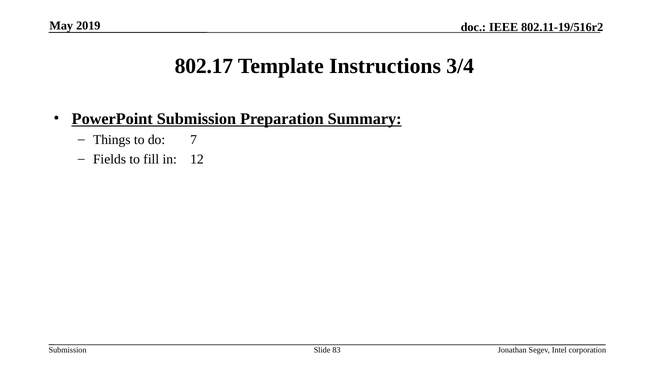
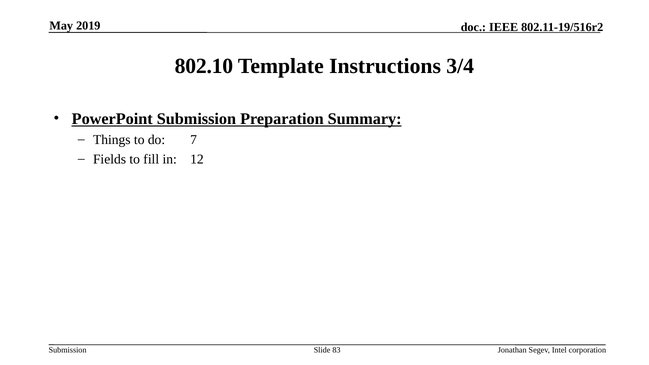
802.17: 802.17 -> 802.10 (204, 66)
